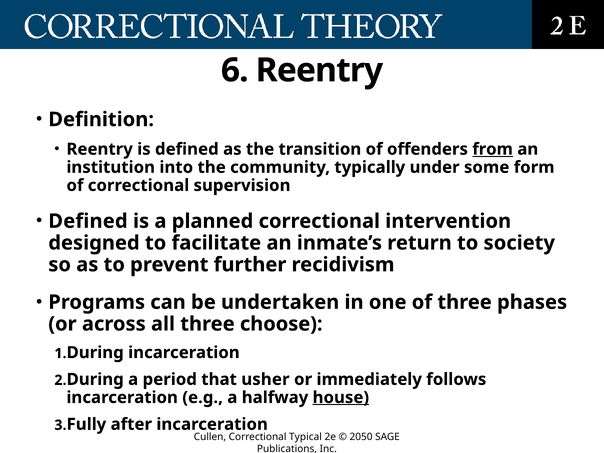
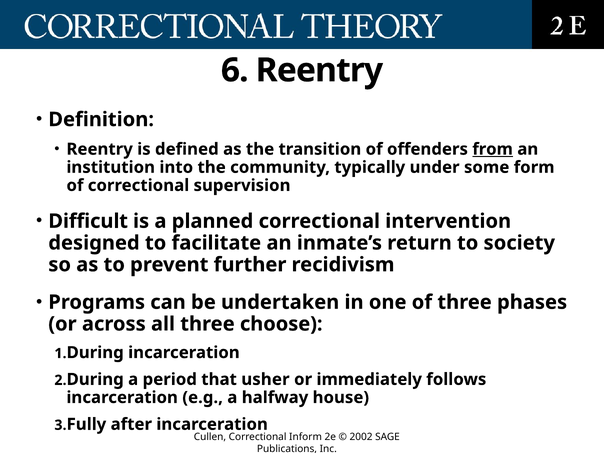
Defined: Defined -> Difficult (88, 221)
house underline: present -> none (341, 397)
Typical: Typical -> Inform (306, 437)
2050: 2050 -> 2002 (361, 437)
